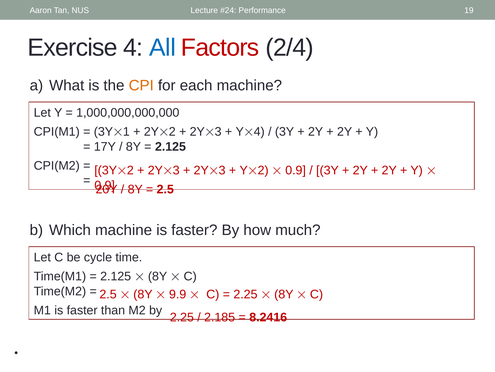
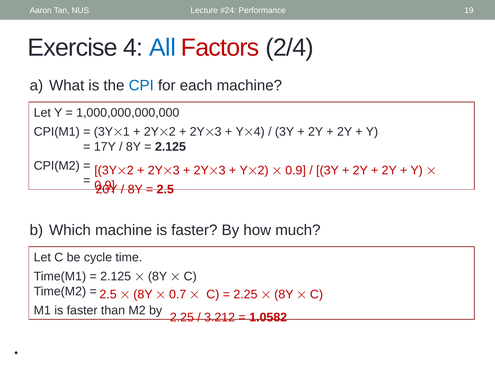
CPI colour: orange -> blue (141, 85)
9.9: 9.9 -> 0.7 (178, 294)
2.185: 2.185 -> 3.212 (220, 317)
8.2416: 8.2416 -> 1.0582 (268, 317)
